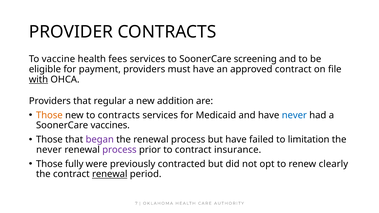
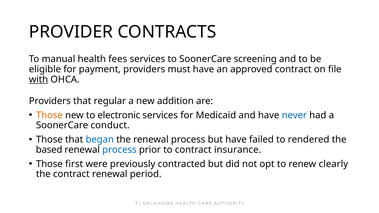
vaccine: vaccine -> manual (58, 59)
to contracts: contracts -> electronic (119, 115)
vaccines: vaccines -> conduct (110, 125)
began colour: purple -> blue (100, 140)
limitation: limitation -> rendered (309, 140)
never: never -> based (49, 150)
process colour: purple -> blue (119, 150)
fully: fully -> first (74, 164)
renewal underline: present -> none (110, 174)
